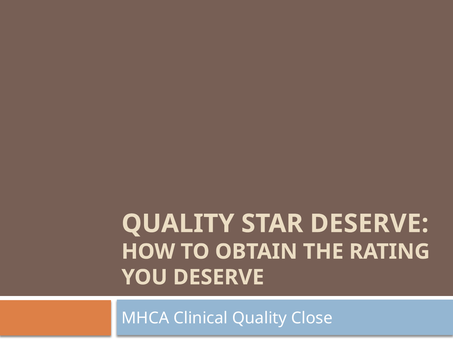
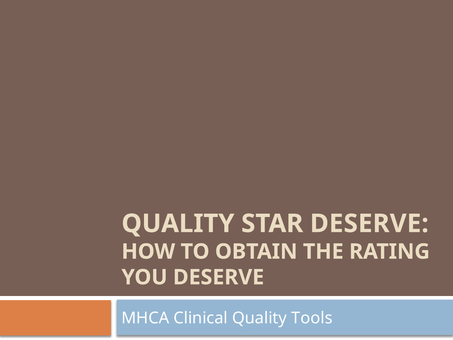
Close: Close -> Tools (312, 318)
